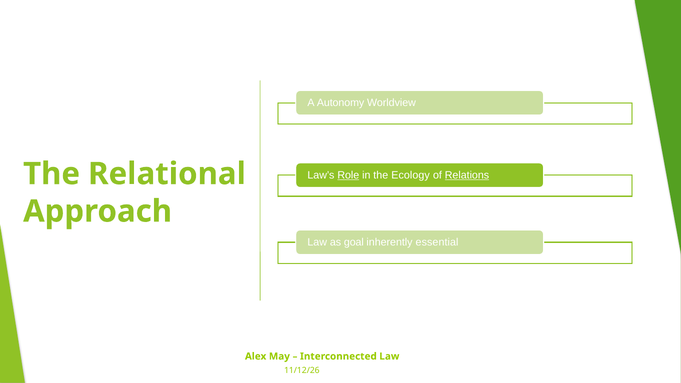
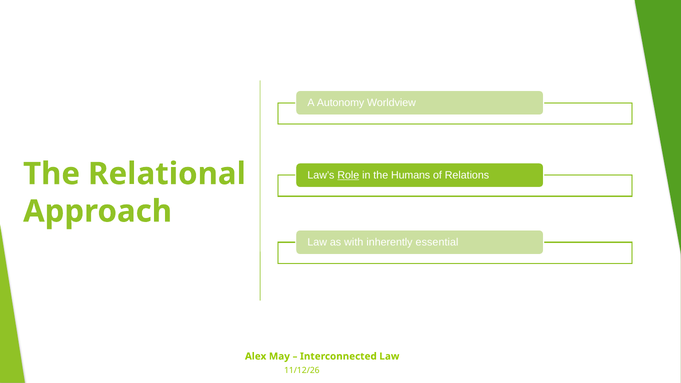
Ecology: Ecology -> Humans (411, 175)
Relations underline: present -> none (467, 175)
goal: goal -> with (354, 242)
